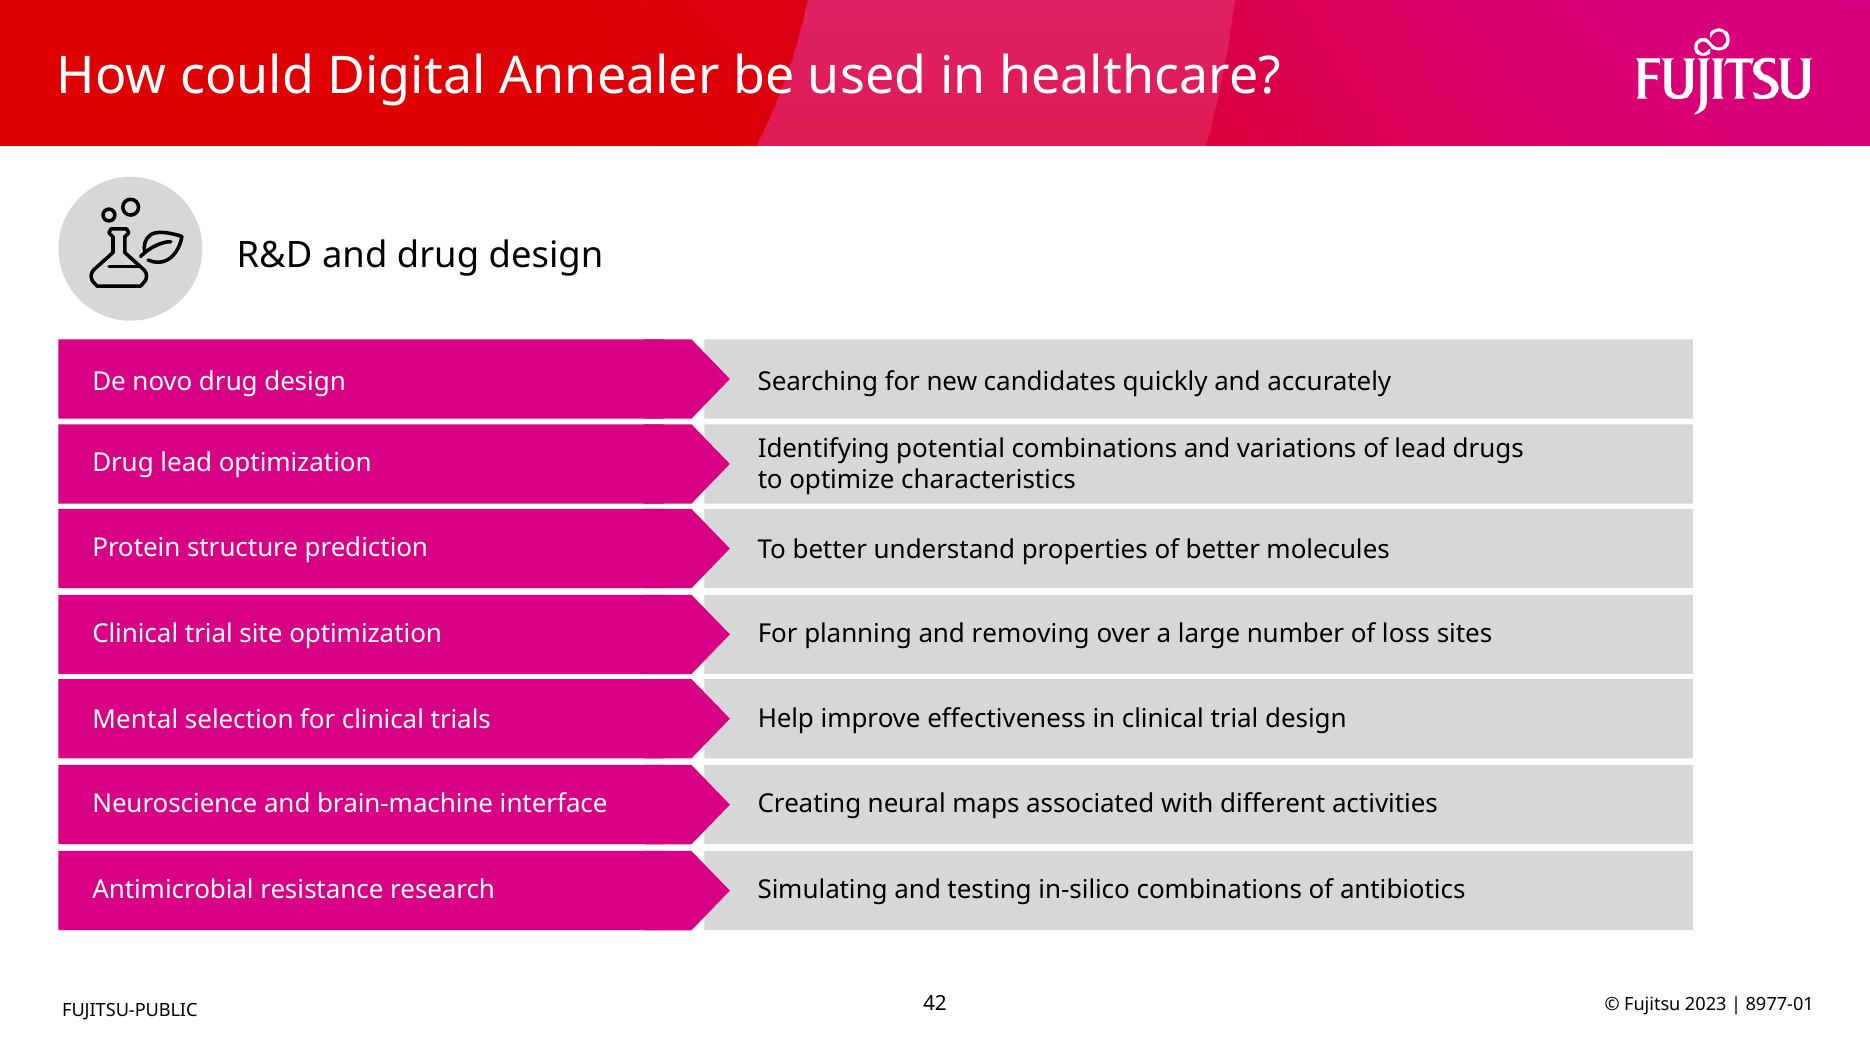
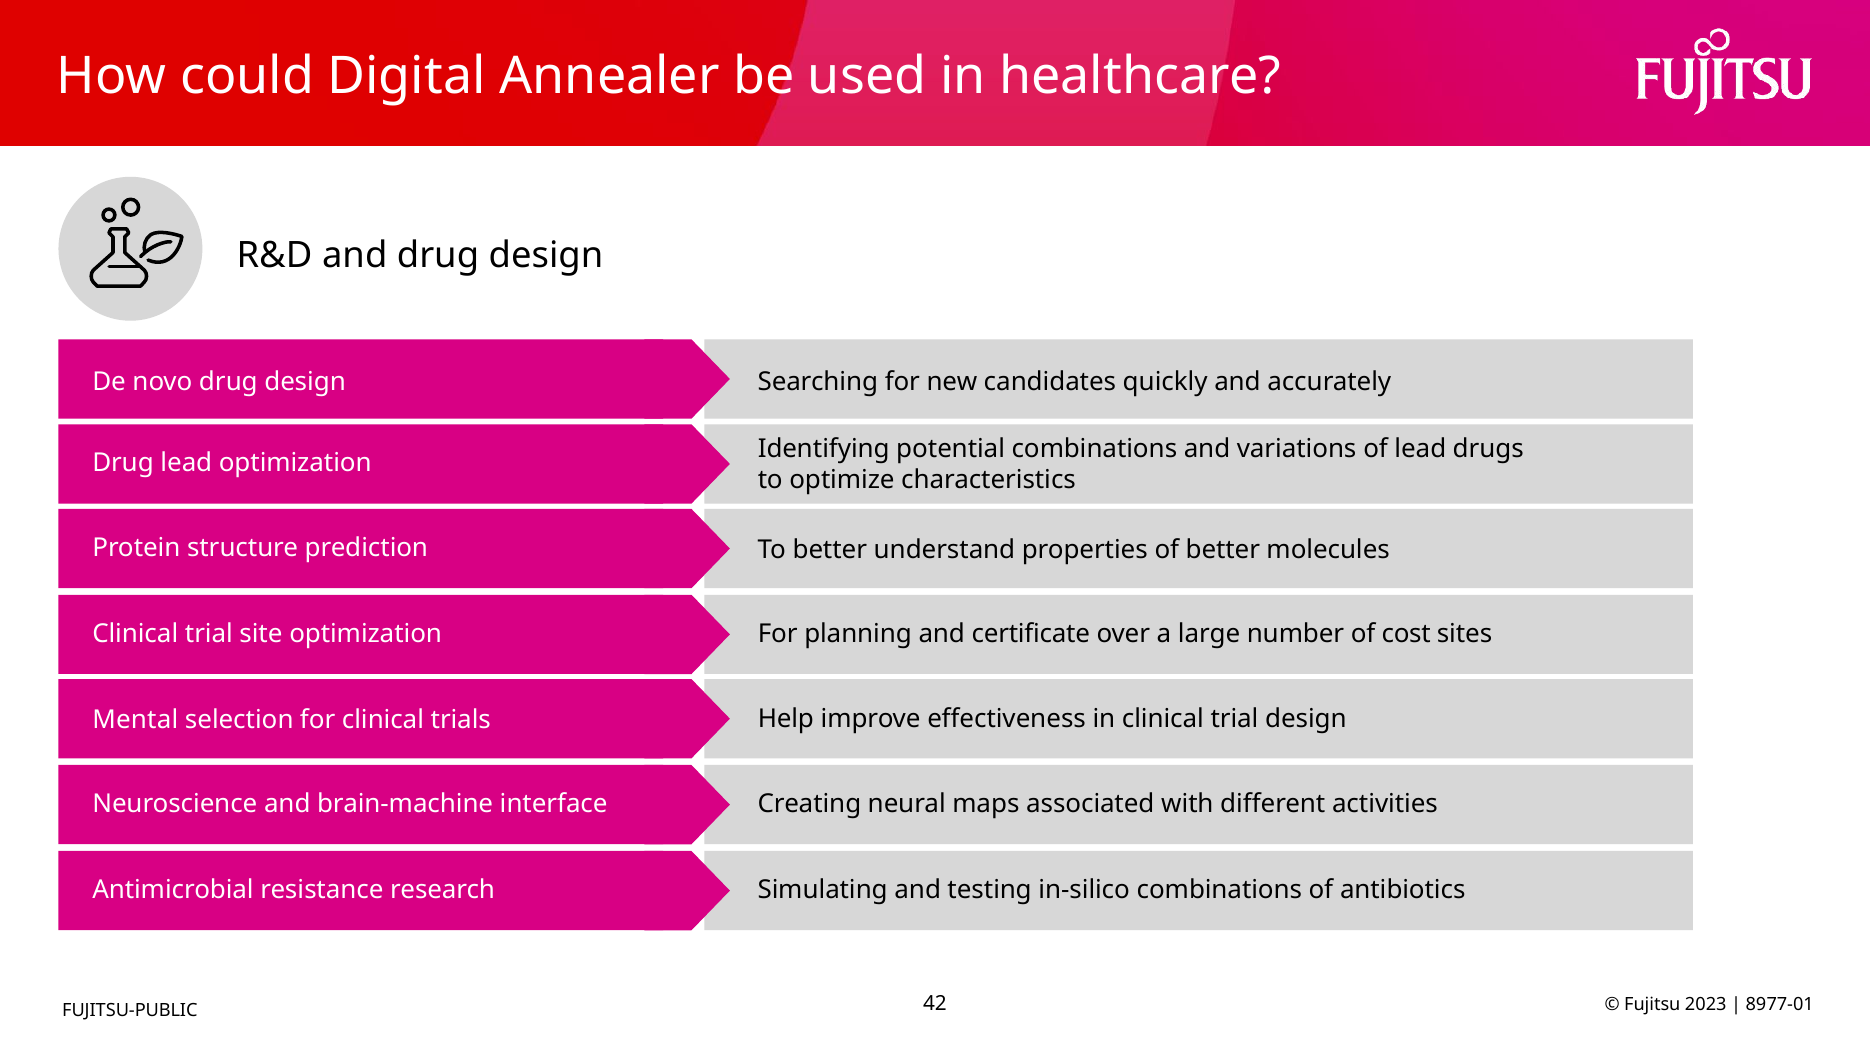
removing: removing -> certificate (1031, 633)
loss: loss -> cost (1406, 633)
